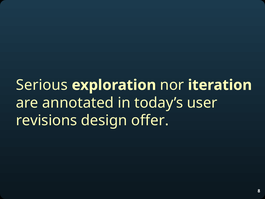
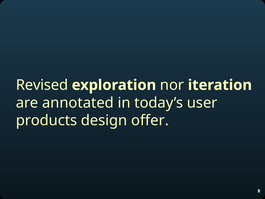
Serious: Serious -> Revised (42, 85)
revisions: revisions -> products (47, 120)
